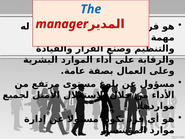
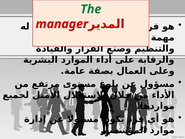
The colour: blue -> green (91, 9)
